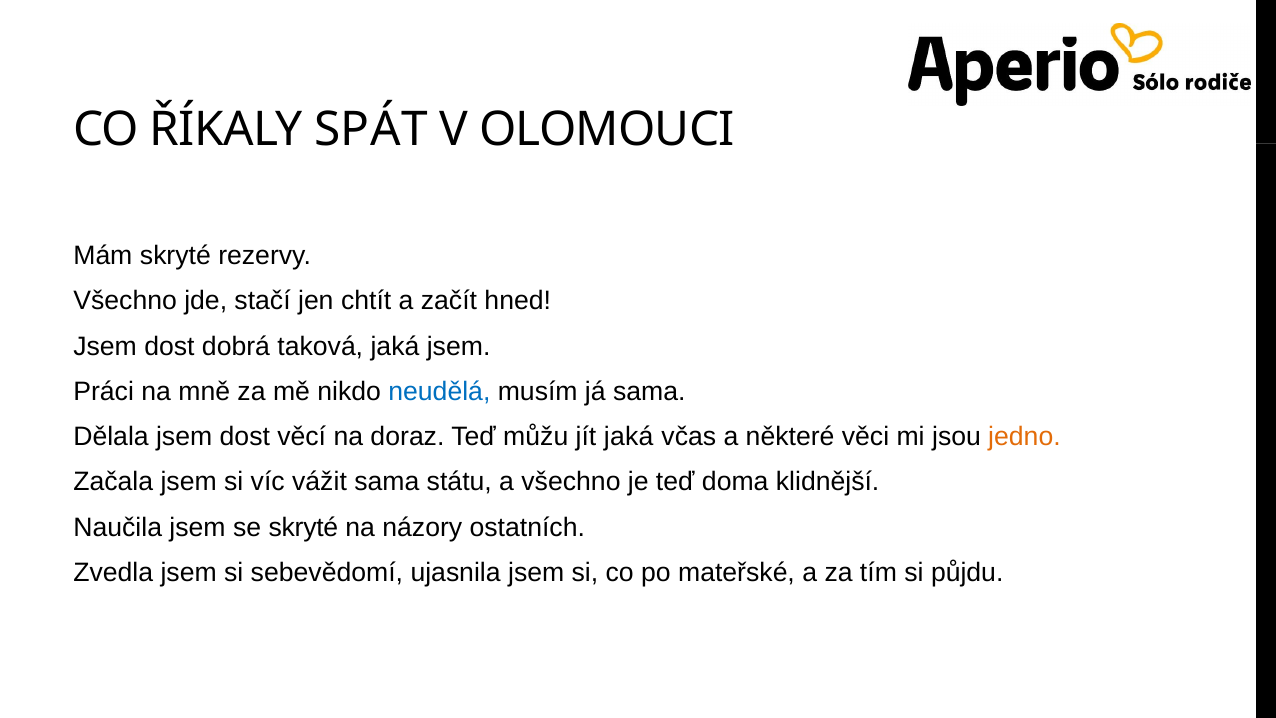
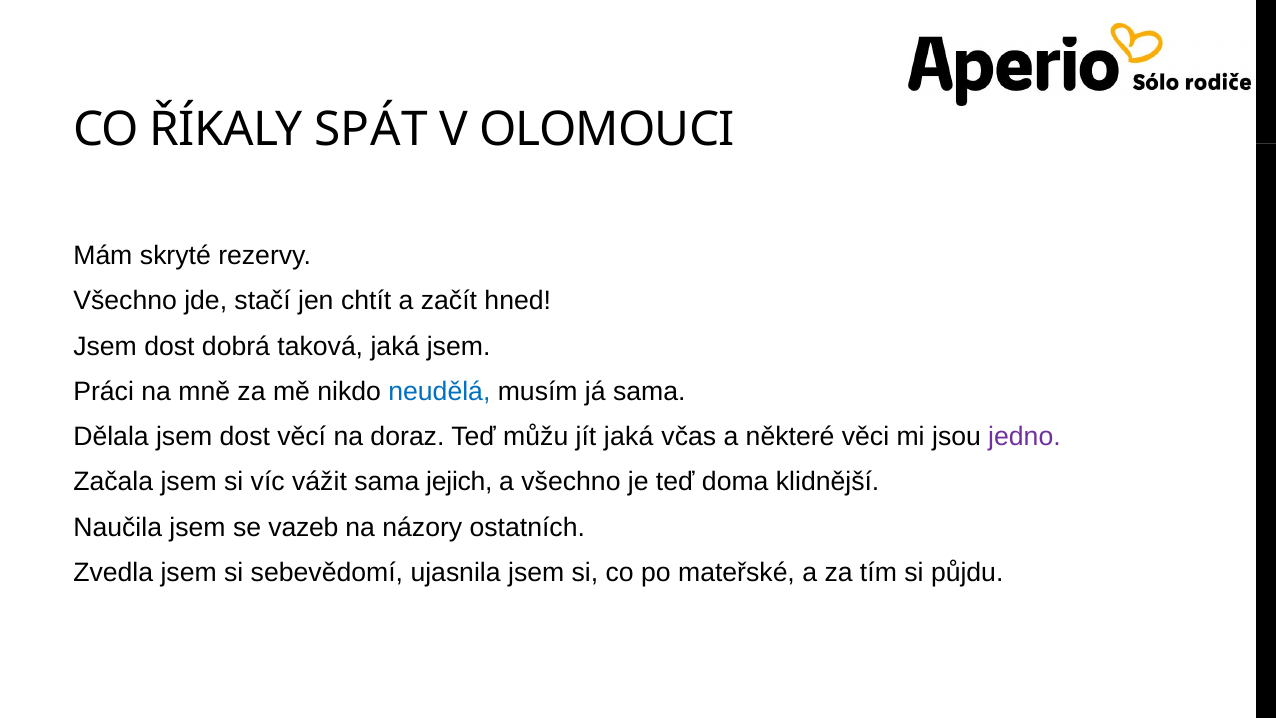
jedno colour: orange -> purple (1024, 437)
státu: státu -> jejich (459, 482)
se skryté: skryté -> vazeb (303, 527)
